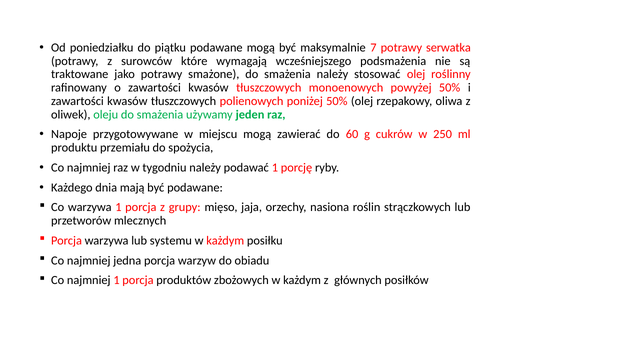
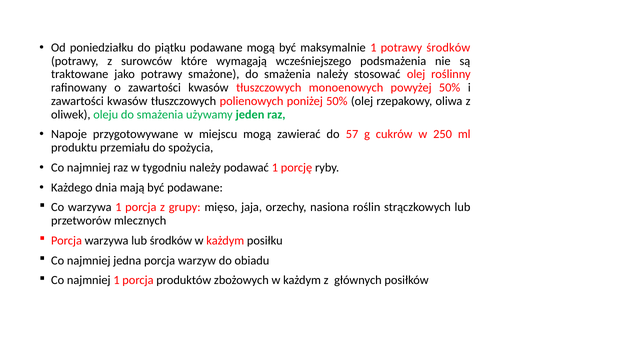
maksymalnie 7: 7 -> 1 (373, 48)
potrawy serwatka: serwatka -> środków (448, 48)
60: 60 -> 57 (352, 134)
lub systemu: systemu -> środków (171, 240)
